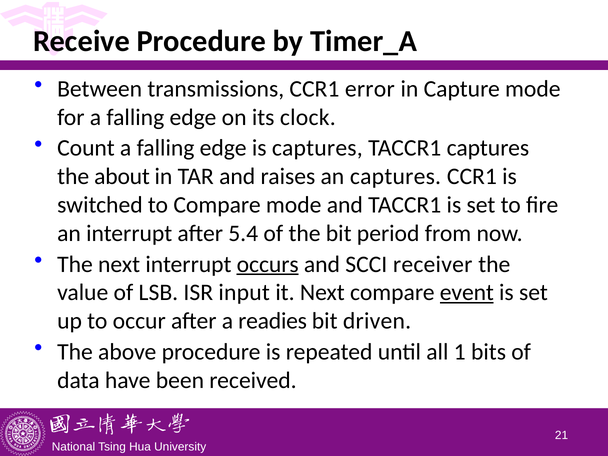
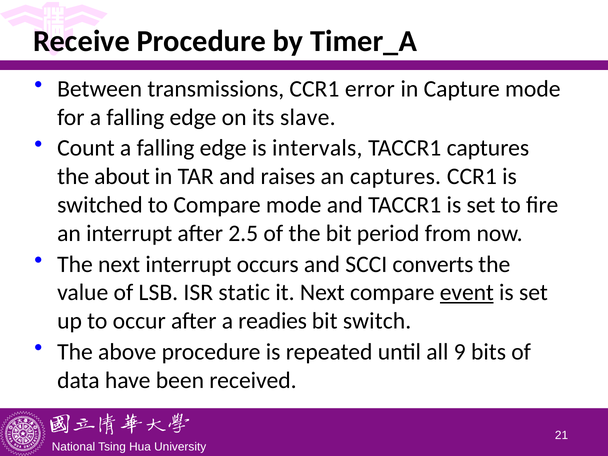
clock: clock -> slave (308, 117)
is captures: captures -> intervals (317, 148)
5.4: 5.4 -> 2.5 (243, 233)
occurs underline: present -> none (268, 264)
receiver: receiver -> converts (433, 264)
input: input -> static (244, 293)
driven: driven -> switch (377, 321)
1: 1 -> 9 (460, 352)
